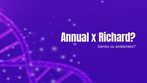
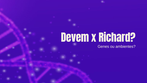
Annual: Annual -> Devem (75, 38)
